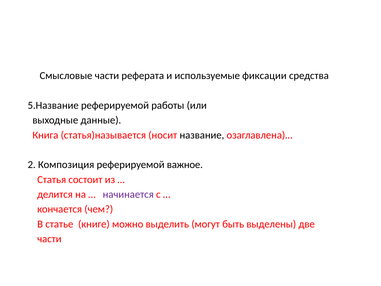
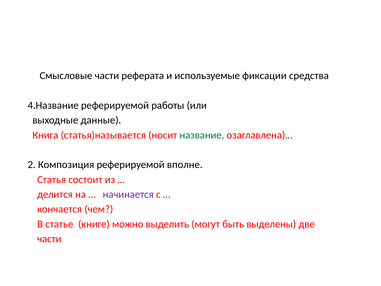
5.Название: 5.Название -> 4.Название (53, 105)
название colour: black -> green (202, 135)
важное: важное -> вполне (185, 165)
